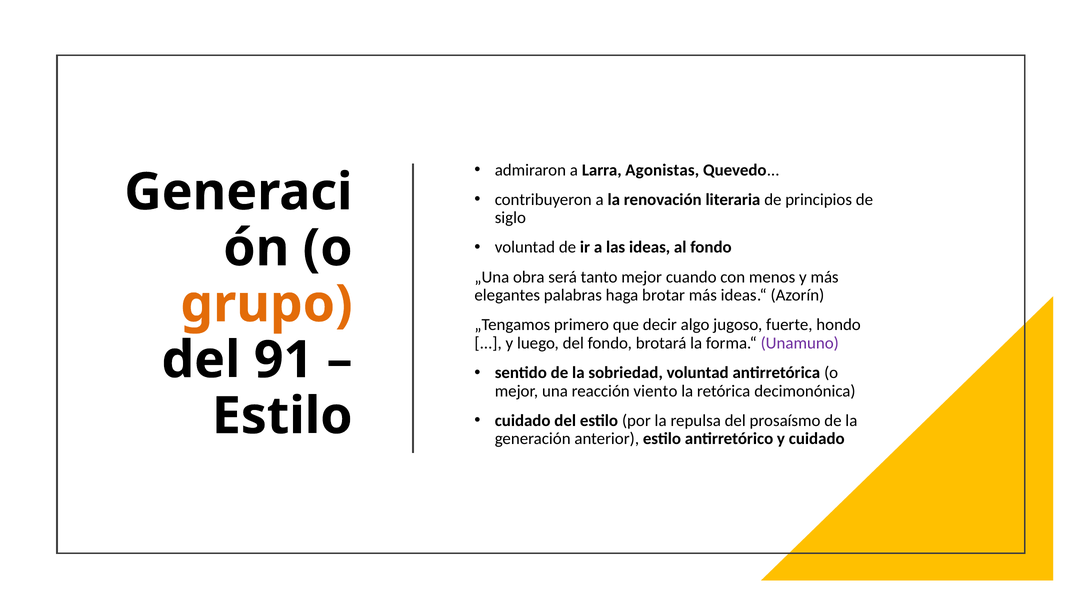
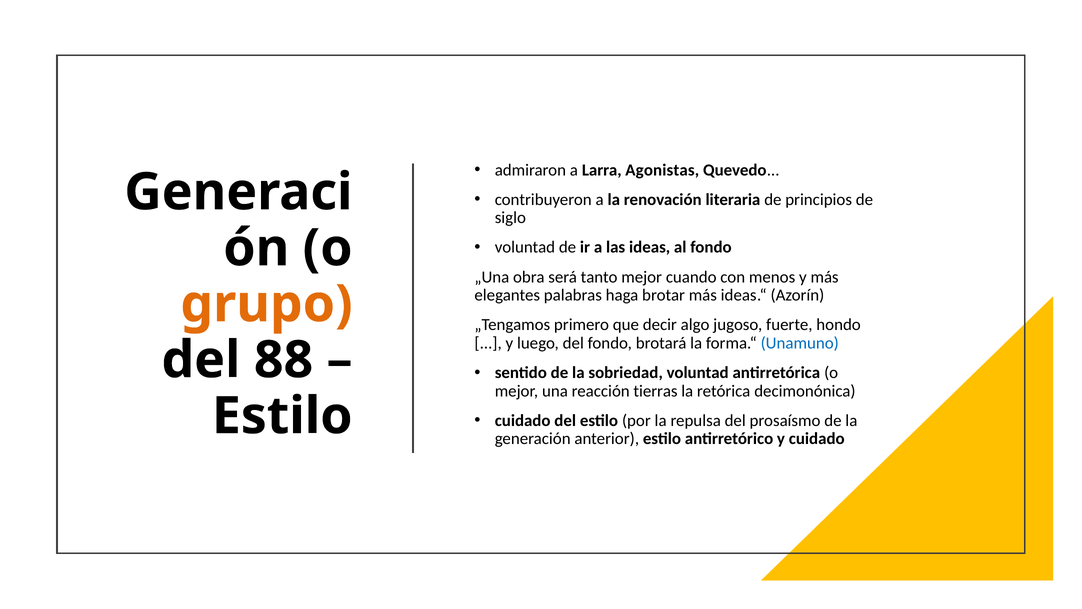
Unamuno colour: purple -> blue (800, 343)
91: 91 -> 88 (284, 360)
viento: viento -> tierras (656, 391)
